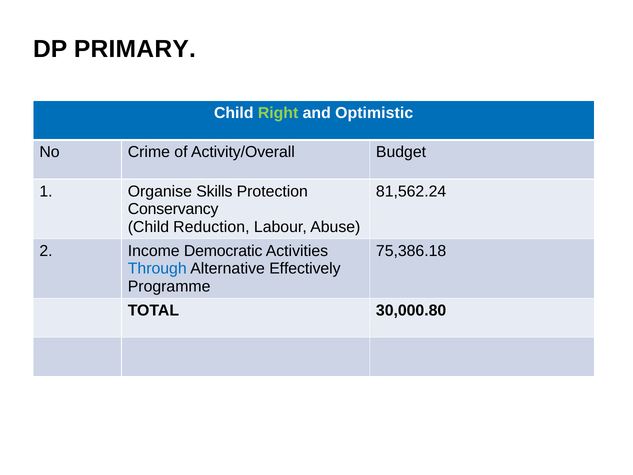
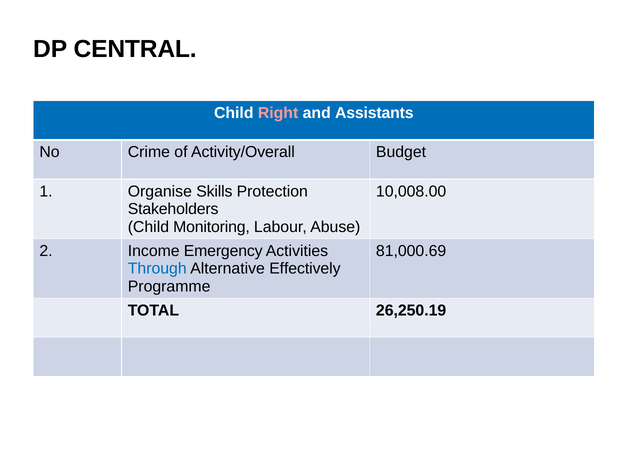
PRIMARY: PRIMARY -> CENTRAL (135, 49)
Right colour: light green -> pink (278, 113)
Optimistic: Optimistic -> Assistants (374, 113)
81,562.24: 81,562.24 -> 10,008.00 (411, 191)
Conservancy: Conservancy -> Stakeholders (173, 209)
Reduction: Reduction -> Monitoring (211, 227)
Democratic: Democratic -> Emergency (223, 251)
75,386.18: 75,386.18 -> 81,000.69 (411, 251)
30,000.80: 30,000.80 -> 26,250.19 (411, 310)
